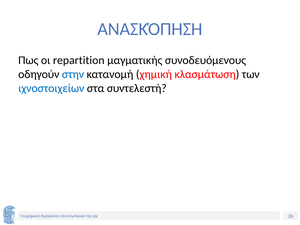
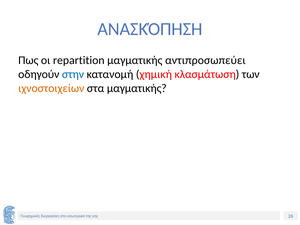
συνοδευόμενους: συνοδευόμενους -> αντιπροσωπεύει (205, 60)
ιχνοστοιχείων colour: blue -> orange (51, 88)
στα συντελεστή: συντελεστή -> μαγματικής (137, 88)
